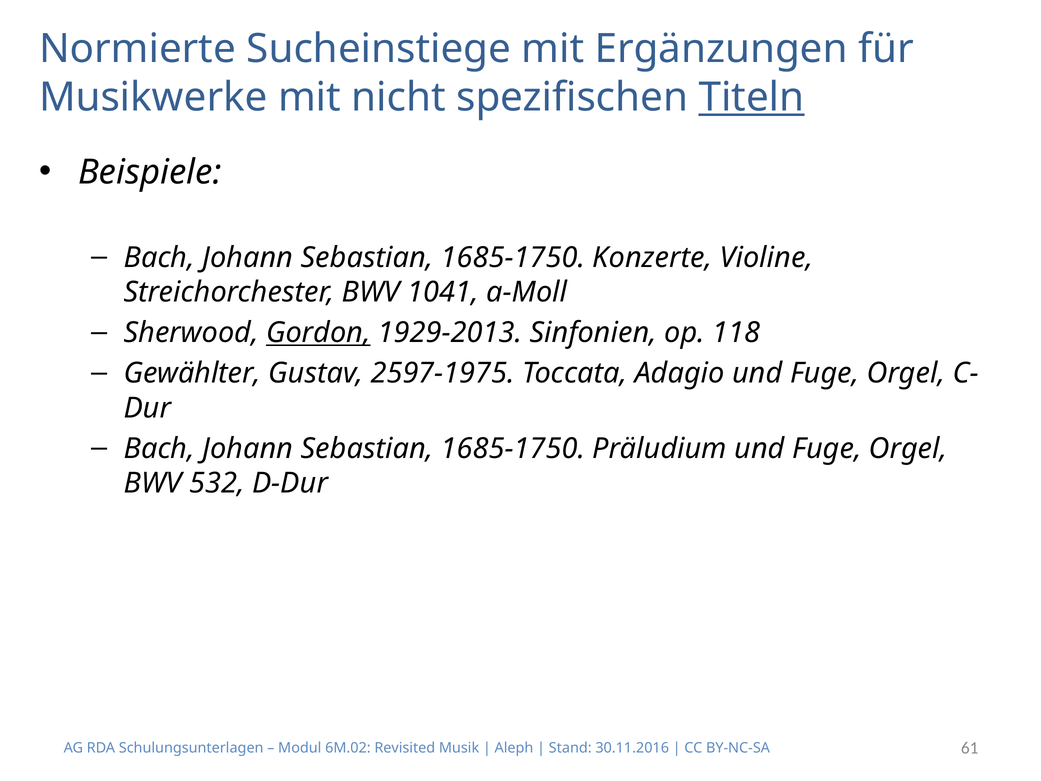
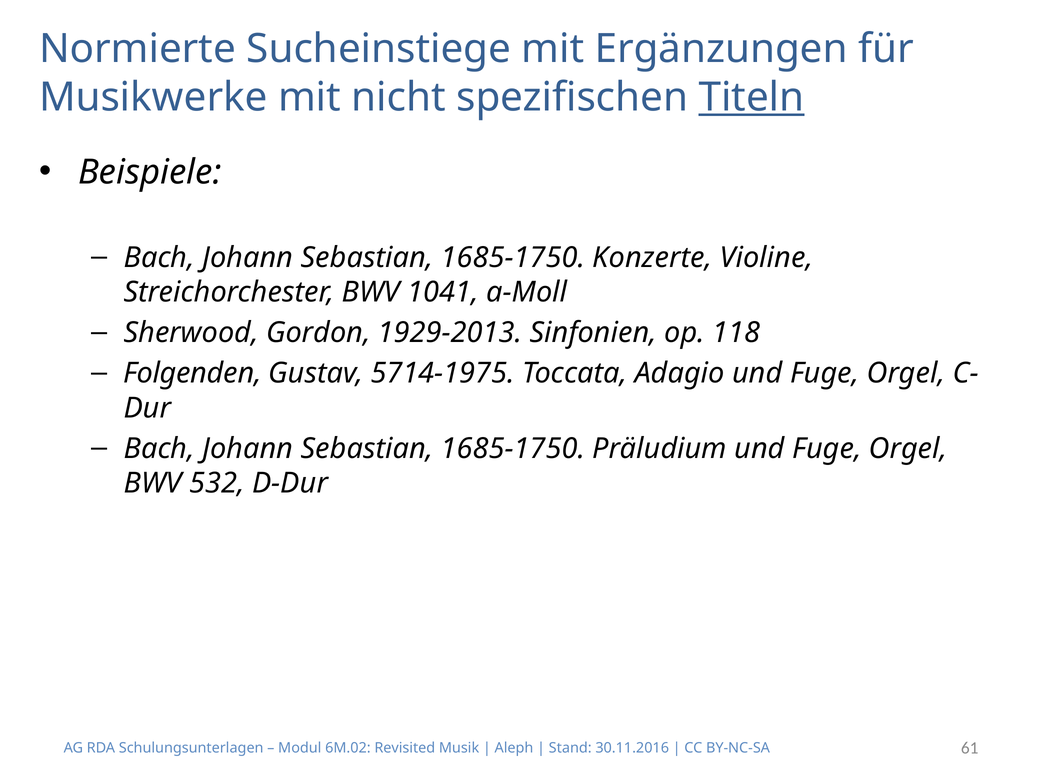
Gordon underline: present -> none (318, 333)
Gewählter: Gewählter -> Folgenden (192, 373)
2597-1975: 2597-1975 -> 5714-1975 (443, 373)
